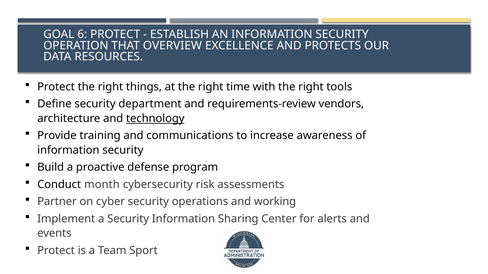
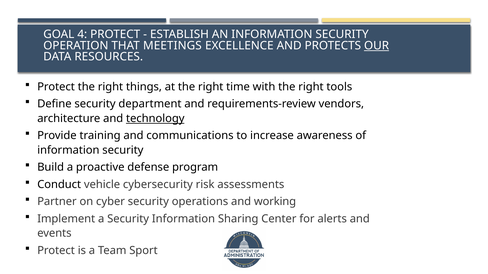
6: 6 -> 4 (82, 34)
OVERVIEW: OVERVIEW -> MEETINGS (172, 46)
OUR underline: none -> present (377, 46)
month: month -> vehicle (102, 185)
